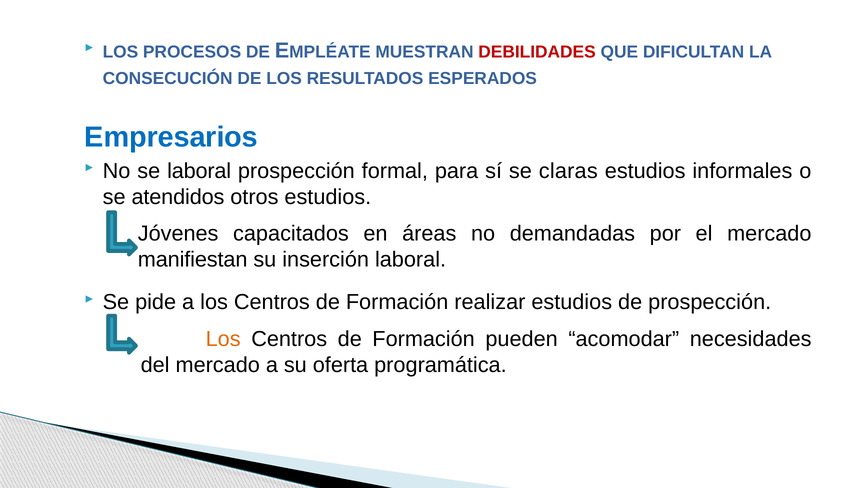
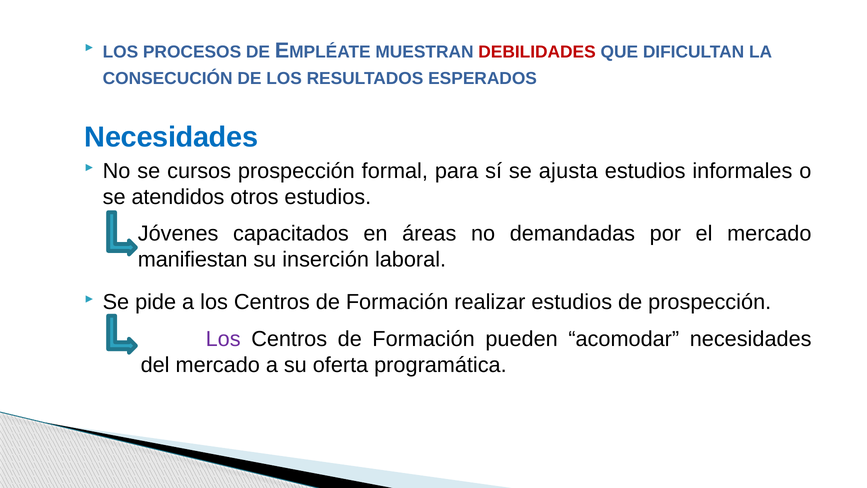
Empresarios: Empresarios -> Necesidades (171, 137)
se laboral: laboral -> cursos (199, 171)
claras: claras -> ajusta (568, 171)
Los colour: orange -> purple (223, 339)
